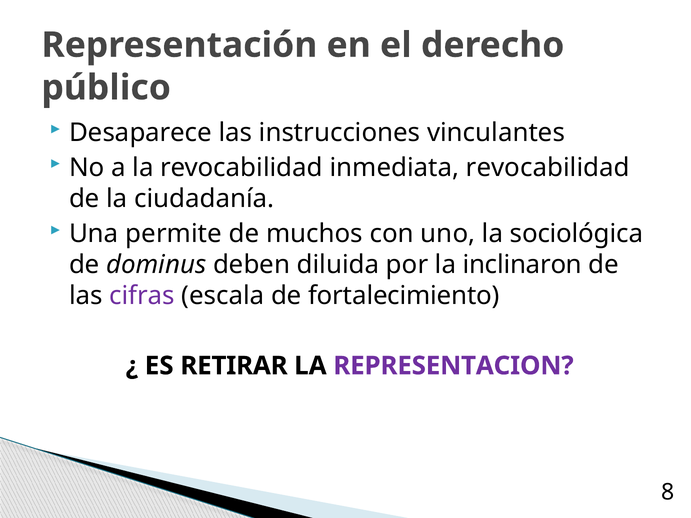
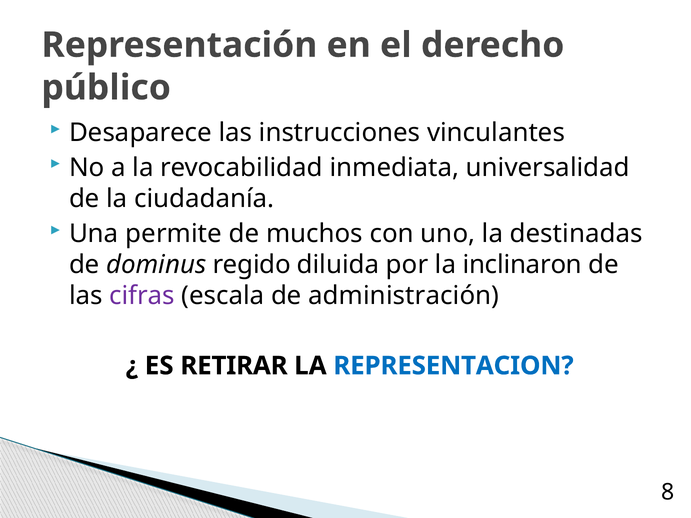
inmediata revocabilidad: revocabilidad -> universalidad (548, 168)
sociológica: sociológica -> destinadas (576, 234)
deben: deben -> regido (252, 265)
fortalecimiento: fortalecimiento -> administración (404, 296)
REPRESENTACION colour: purple -> blue (453, 366)
